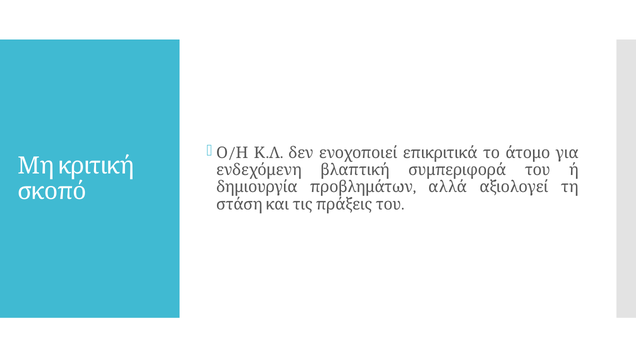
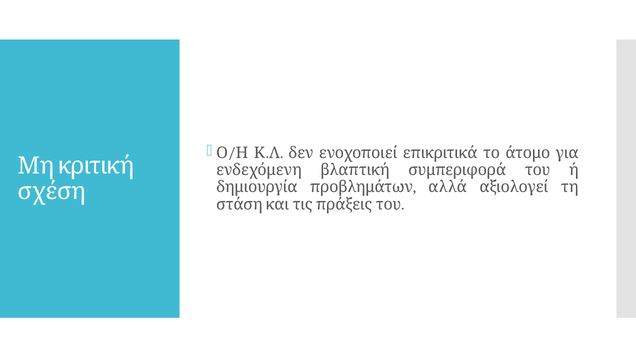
σκοπό: σκοπό -> σχέση (52, 191)
